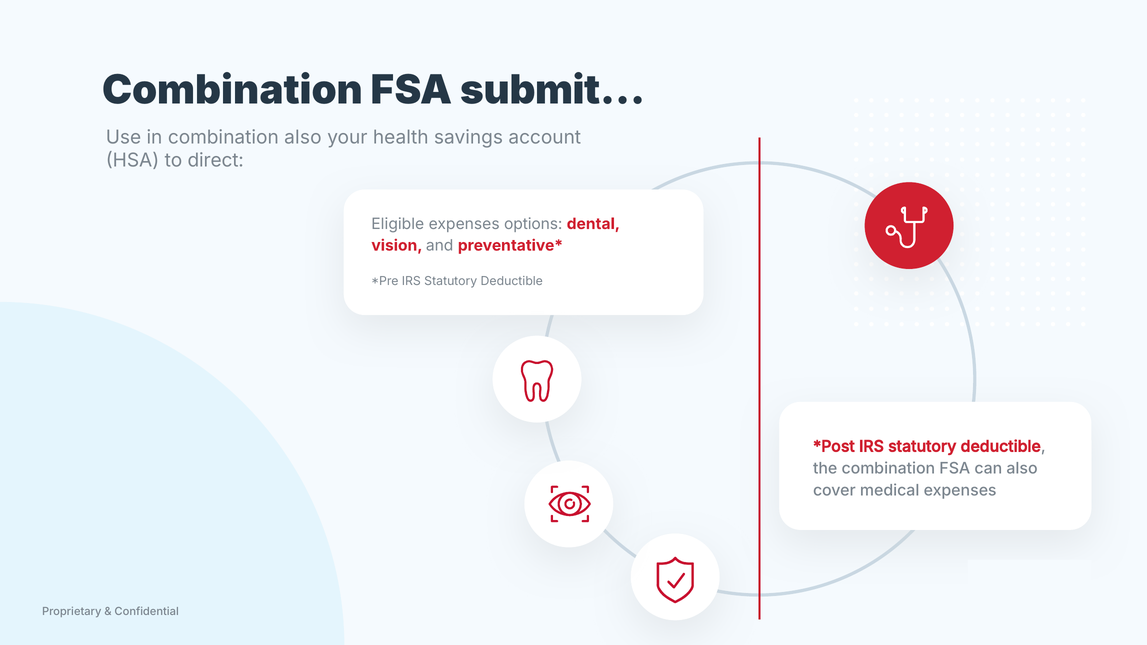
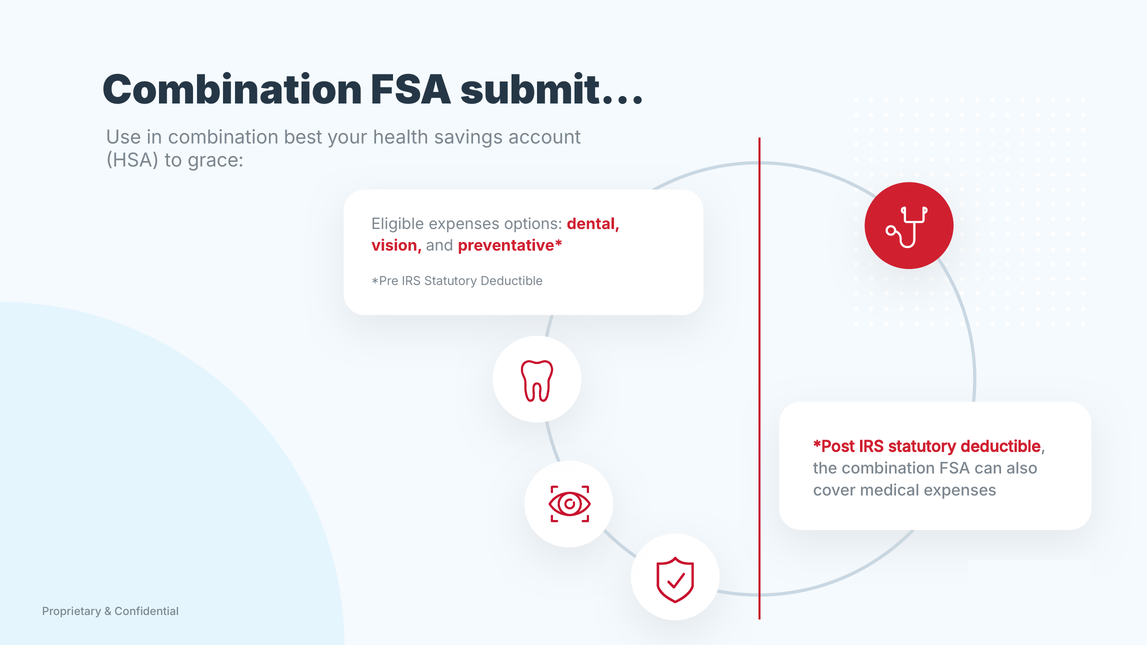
combination also: also -> best (303, 138)
direct: direct -> grace (216, 161)
